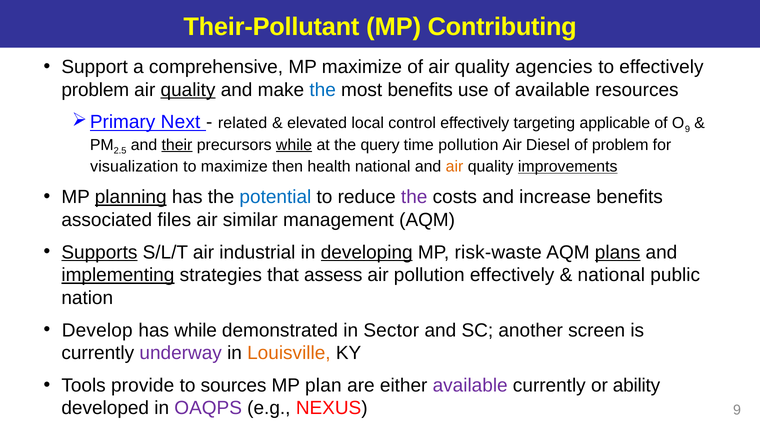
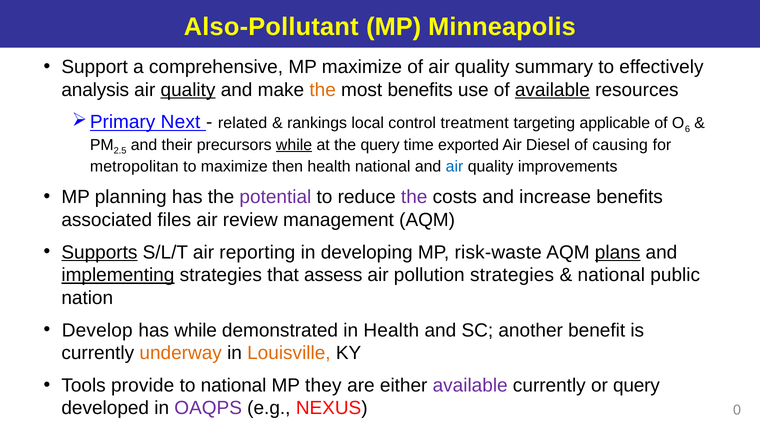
Their-Pollutant: Their-Pollutant -> Also-Pollutant (271, 27)
Contributing: Contributing -> Minneapolis (502, 27)
agencies: agencies -> summary (554, 67)
problem: problem -> analysis (95, 90)
the colour: blue -> orange (323, 90)
available underline: none -> present (552, 90)
elevated: elevated -> rankings (317, 123)
control effectively: effectively -> treatment (475, 123)
9: 9 -> 6 (687, 129)
their underline: present -> none (177, 145)
time pollution: pollution -> exported (469, 145)
of problem: problem -> causing (620, 145)
visualization: visualization -> metropolitan (134, 166)
air colour: orange -> blue (455, 166)
improvements underline: present -> none (568, 166)
planning underline: present -> none (131, 197)
potential colour: blue -> purple (275, 197)
similar: similar -> review (250, 220)
industrial: industrial -> reporting (257, 252)
developing underline: present -> none (367, 252)
pollution effectively: effectively -> strategies (512, 275)
in Sector: Sector -> Health (391, 330)
screen: screen -> benefit (597, 330)
underway colour: purple -> orange (181, 353)
to sources: sources -> national (234, 385)
plan: plan -> they (323, 385)
or ability: ability -> query (636, 385)
NEXUS 9: 9 -> 0 (737, 410)
